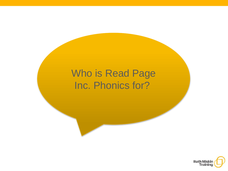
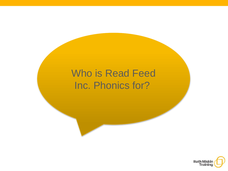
Page: Page -> Feed (144, 73)
